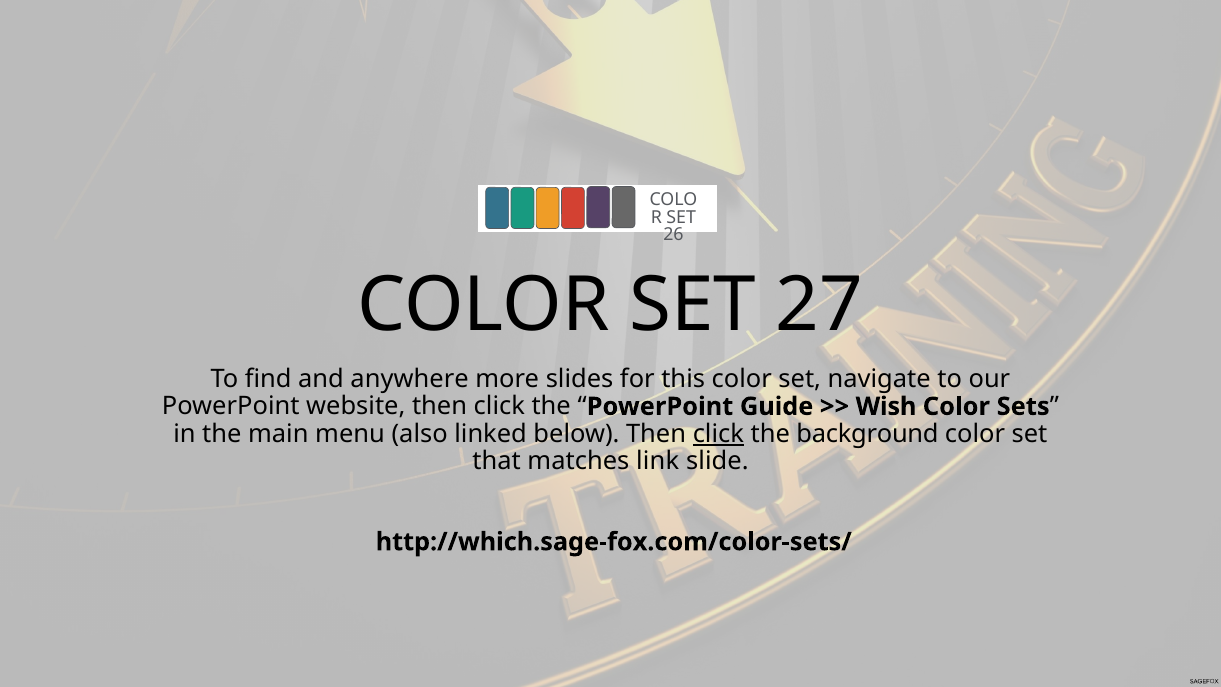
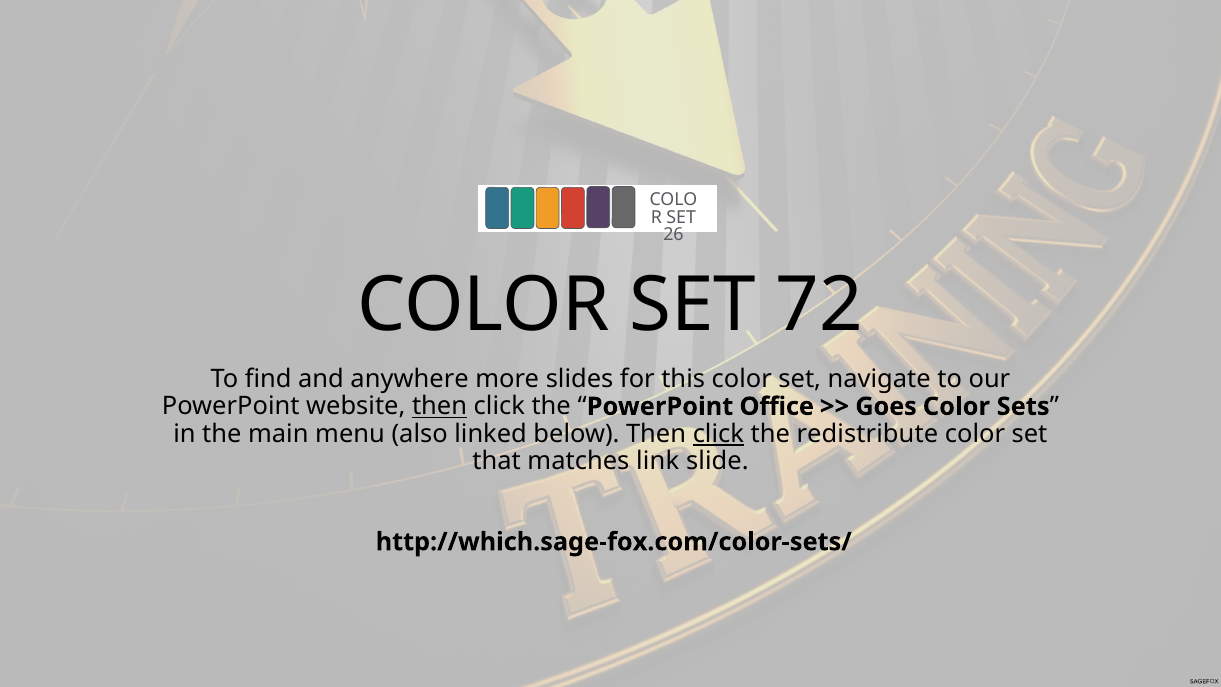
27: 27 -> 72 (820, 305)
then underline: none -> present (440, 406)
Guide: Guide -> Office (777, 406)
Wish: Wish -> Goes (886, 406)
background: background -> redistribute (867, 434)
